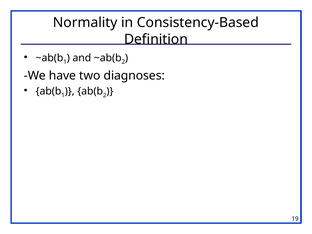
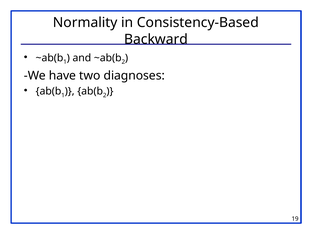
Definition: Definition -> Backward (156, 39)
